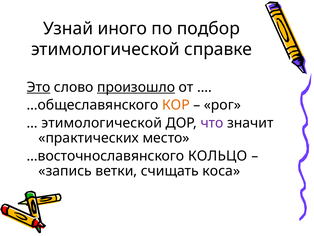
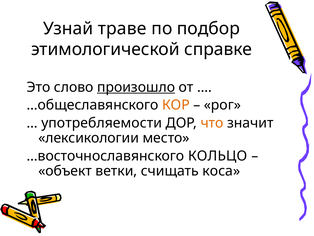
иного: иного -> траве (122, 28)
Это underline: present -> none (39, 87)
этимологической: этимологической -> употребляемости (102, 123)
что colour: purple -> orange (212, 123)
практических: практических -> лексикологии (89, 138)
запись: запись -> объект (65, 171)
